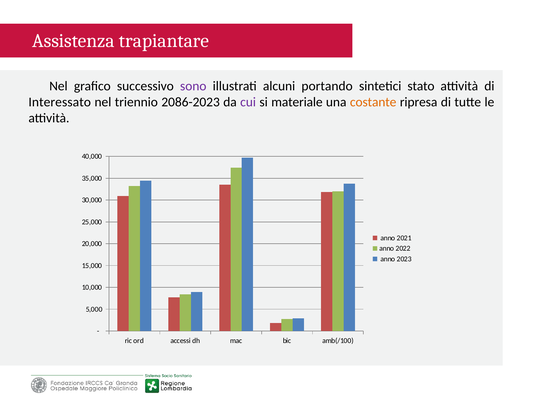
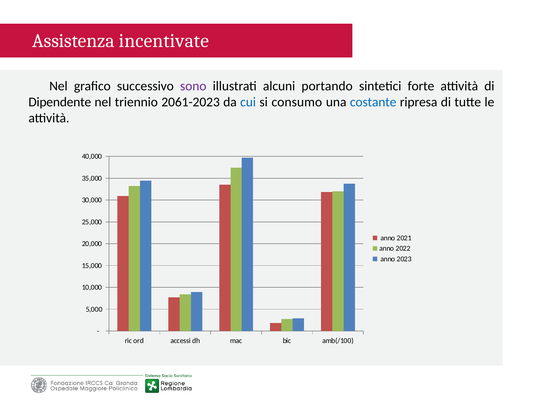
trapiantare: trapiantare -> incentivate (164, 41)
stato: stato -> forte (421, 86)
Interessato: Interessato -> Dipendente (60, 102)
2086-2023: 2086-2023 -> 2061-2023 (191, 102)
cui colour: purple -> blue (248, 102)
materiale: materiale -> consumo (297, 102)
costante colour: orange -> blue (373, 102)
